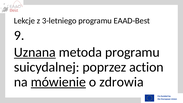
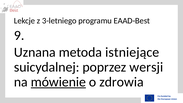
Uznana underline: present -> none (35, 52)
metoda programu: programu -> istniejące (132, 52)
action: action -> wersji (146, 67)
